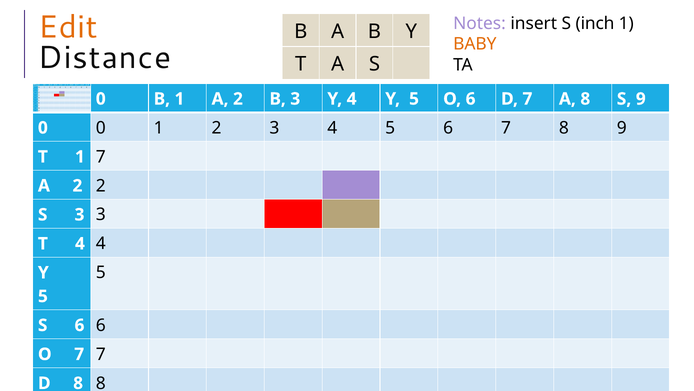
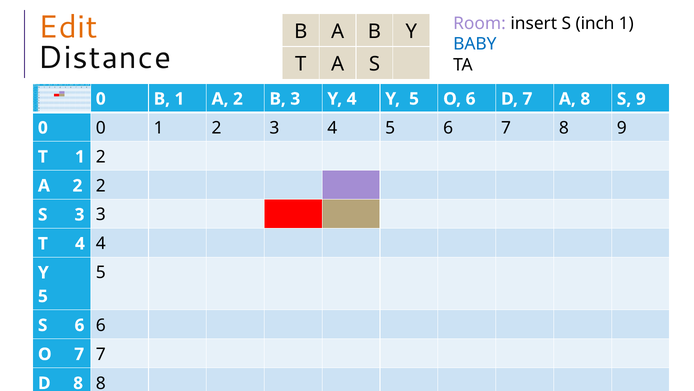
Notes: Notes -> Room (479, 23)
BABY colour: orange -> blue (475, 44)
T 1 7: 7 -> 2 (101, 157)
